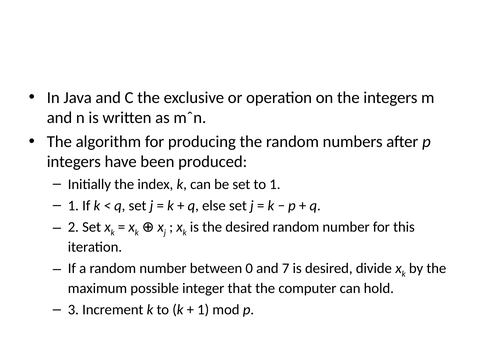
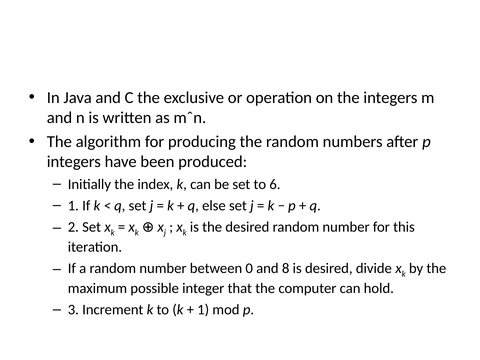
to 1: 1 -> 6 (275, 184)
7: 7 -> 8 (286, 268)
